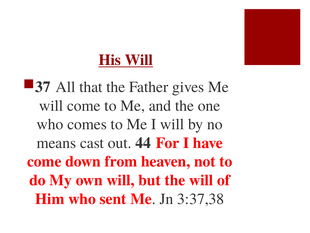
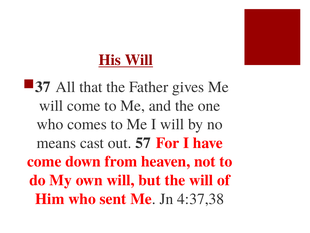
44: 44 -> 57 (143, 143)
3:37,38: 3:37,38 -> 4:37,38 (201, 198)
